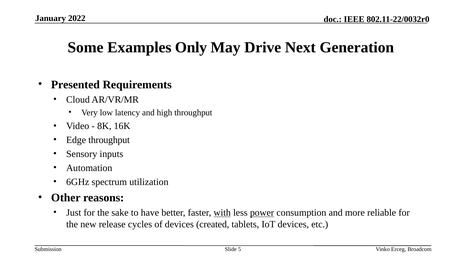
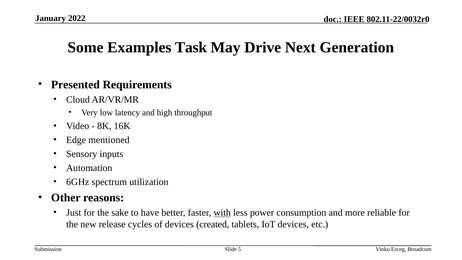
Only: Only -> Task (191, 47)
Edge throughput: throughput -> mentioned (109, 140)
power underline: present -> none (262, 213)
